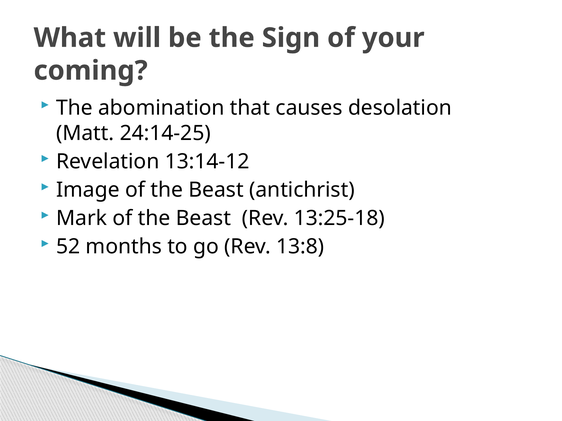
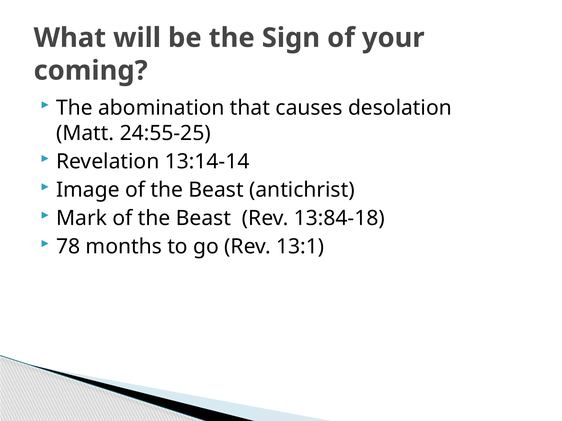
24:14-25: 24:14-25 -> 24:55-25 (165, 133)
13:14-12: 13:14-12 -> 13:14-14 (207, 162)
13:25-18: 13:25-18 -> 13:84-18 (339, 219)
52: 52 -> 78 (68, 247)
13:8: 13:8 -> 13:1 (300, 247)
